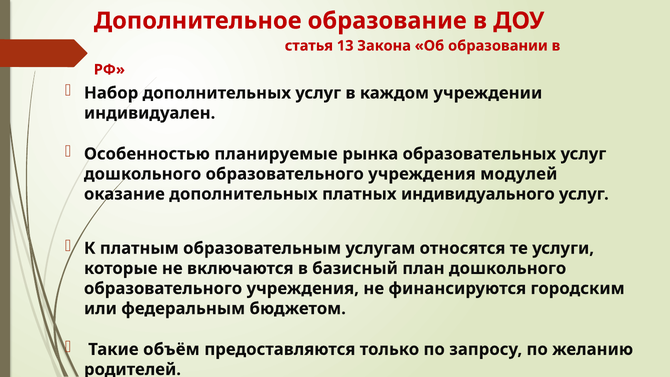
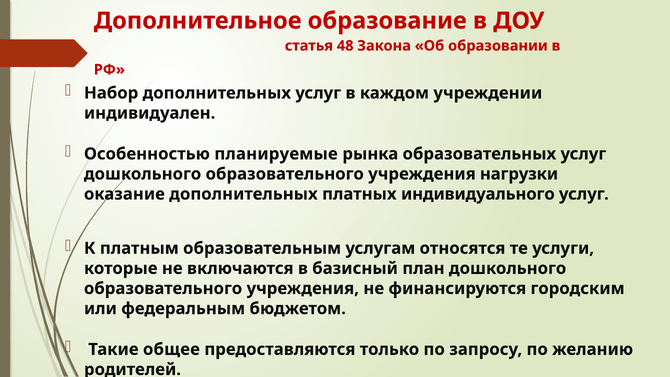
13: 13 -> 48 (345, 46)
модулей: модулей -> нагрузки (519, 174)
объём: объём -> общее (171, 349)
